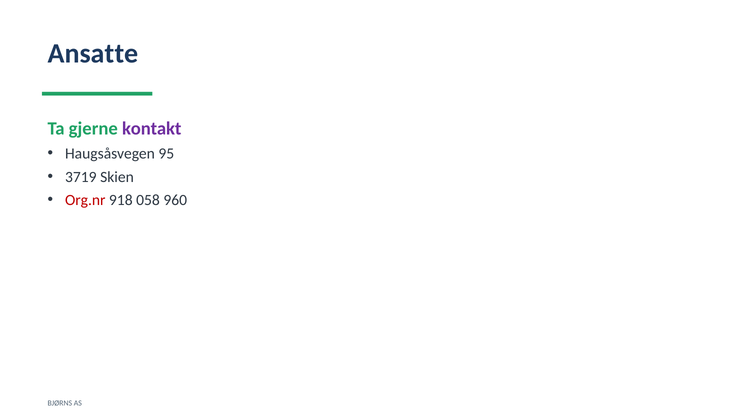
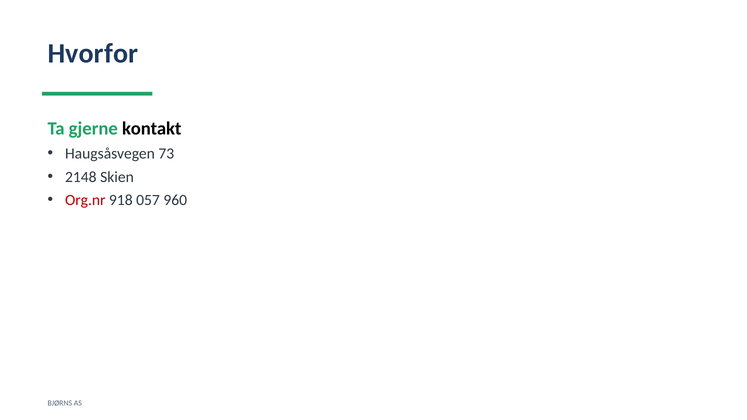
Ansatte: Ansatte -> Hvorfor (93, 53)
kontakt colour: purple -> black (152, 129)
95: 95 -> 73 (166, 154)
3719: 3719 -> 2148 (81, 177)
058: 058 -> 057 (148, 200)
